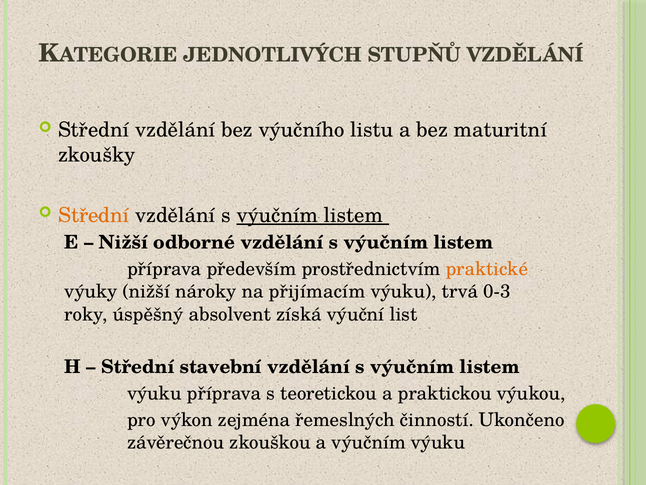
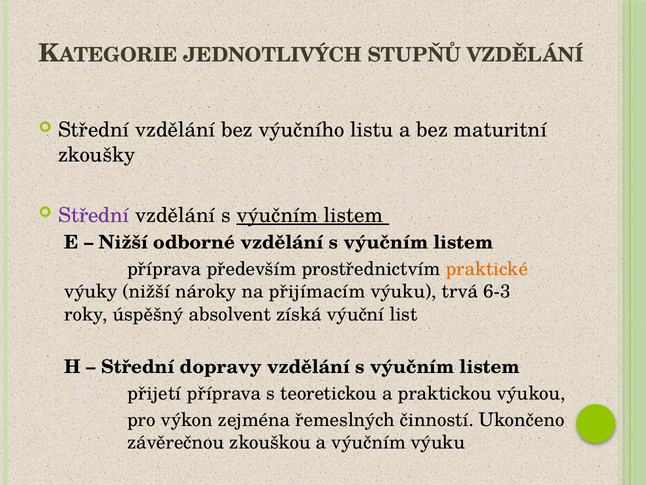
Střední colour: orange -> purple (94, 215)
0-3: 0-3 -> 6-3 (497, 291)
stavební: stavební -> dopravy (221, 367)
výuku: výuku -> přijetí (154, 393)
